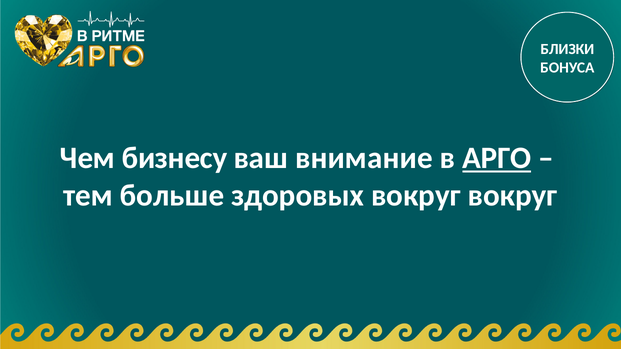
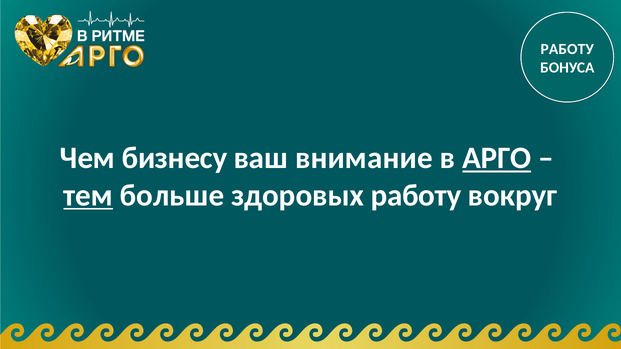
БЛИЗКИ: БЛИЗКИ -> РАБОТУ (567, 49)
тем underline: none -> present (88, 195)
здоровых вокруг: вокруг -> работу (416, 195)
